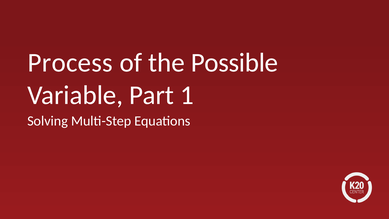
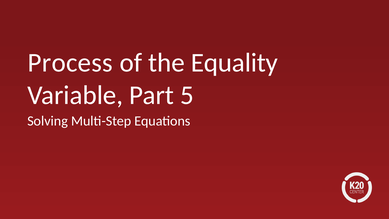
Possible: Possible -> Equality (234, 63)
1: 1 -> 5 (187, 95)
